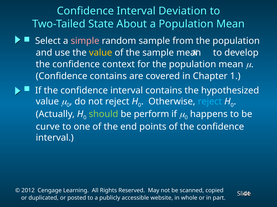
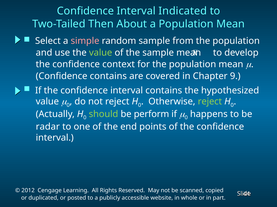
Deviation: Deviation -> Indicated (183, 11)
State: State -> Then (101, 24)
value colour: yellow -> light green (101, 53)
1: 1 -> 9 (235, 76)
reject colour: light blue -> light green (210, 102)
curve: curve -> radar (48, 127)
